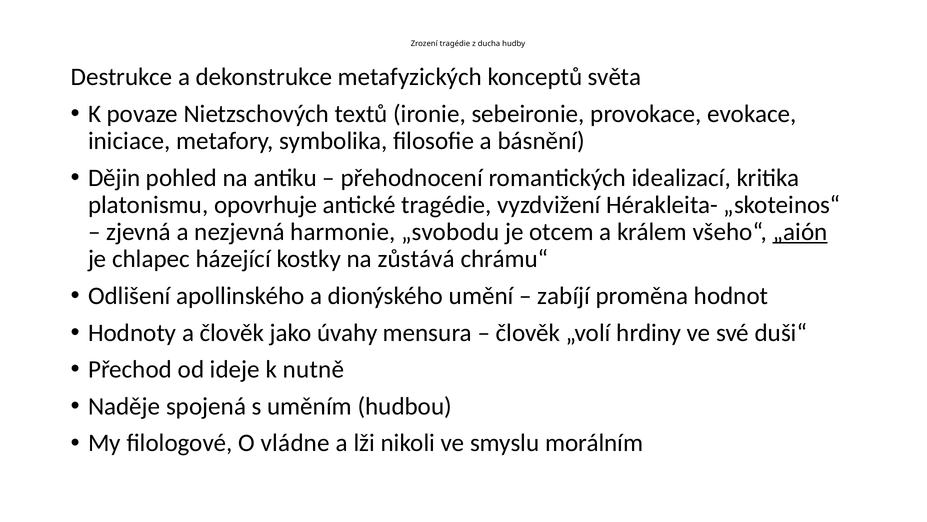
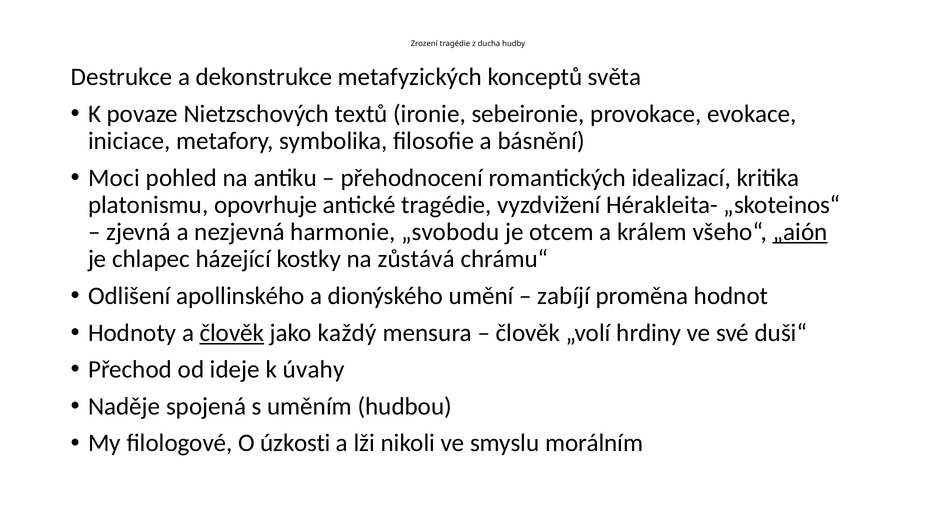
Dějin: Dějin -> Moci (114, 178)
člověk underline: none -> present (232, 332)
úvahy: úvahy -> každý (347, 332)
nutně: nutně -> úvahy (314, 369)
vládne: vládne -> úzkosti (296, 443)
